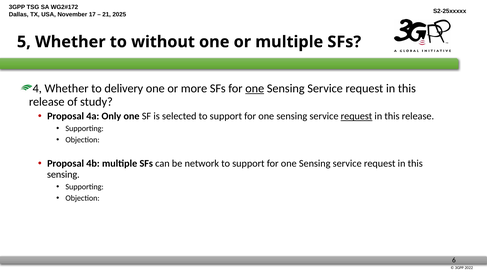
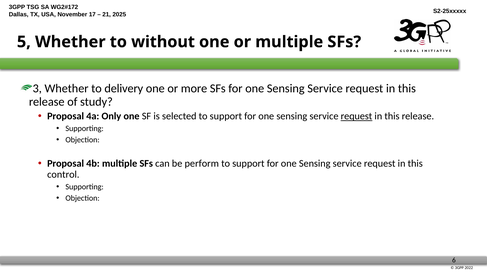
4: 4 -> 3 (37, 88)
one underline: present -> none (255, 88)
network: network -> perform (202, 164)
sensing: sensing -> control (63, 175)
